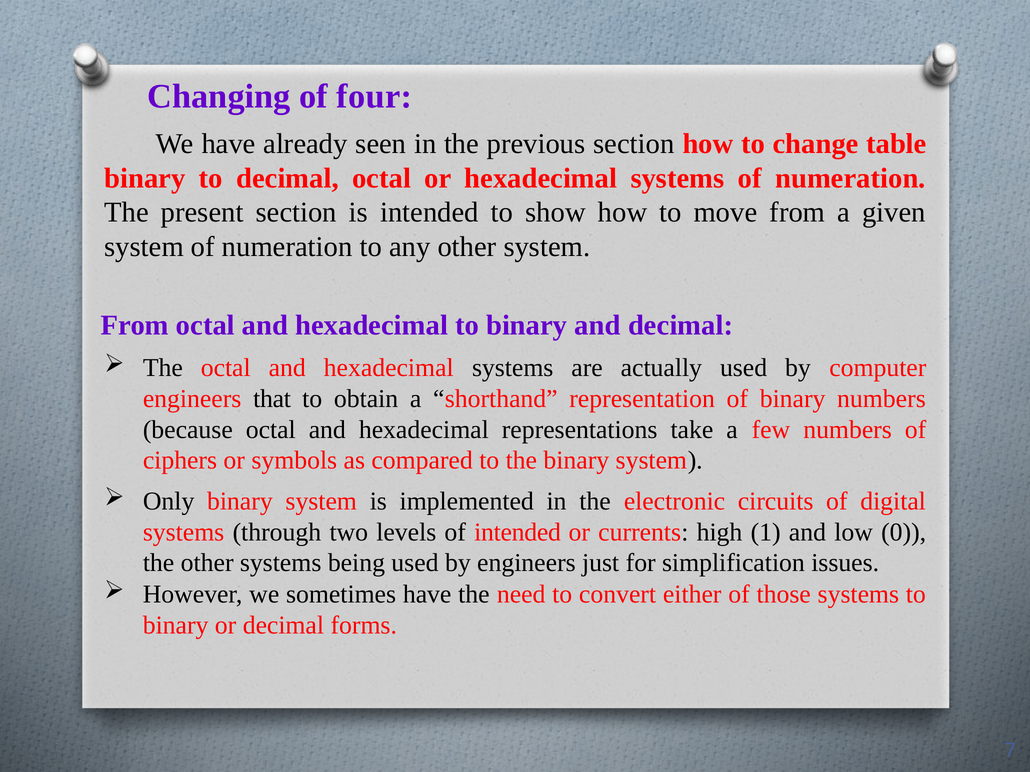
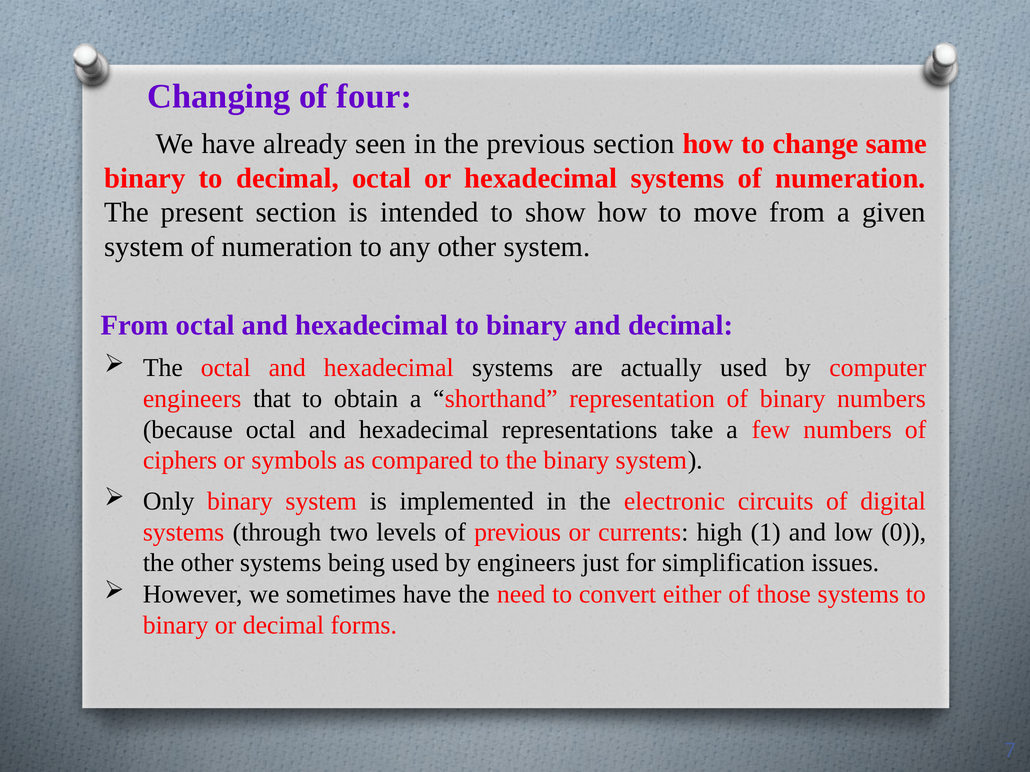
table: table -> same (896, 144)
of intended: intended -> previous (518, 532)
